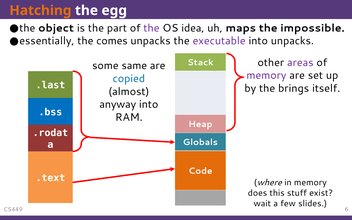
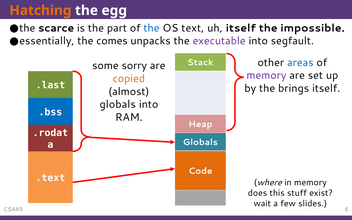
object: object -> scarce (56, 28)
the colour: purple -> blue (151, 28)
idea: idea -> text (193, 28)
uh maps: maps -> itself (241, 28)
into unpacks: unpacks -> segfault (292, 41)
areas colour: purple -> blue (300, 62)
same: same -> sorry (134, 66)
copied colour: blue -> orange (129, 79)
anyway: anyway -> globals (118, 104)
